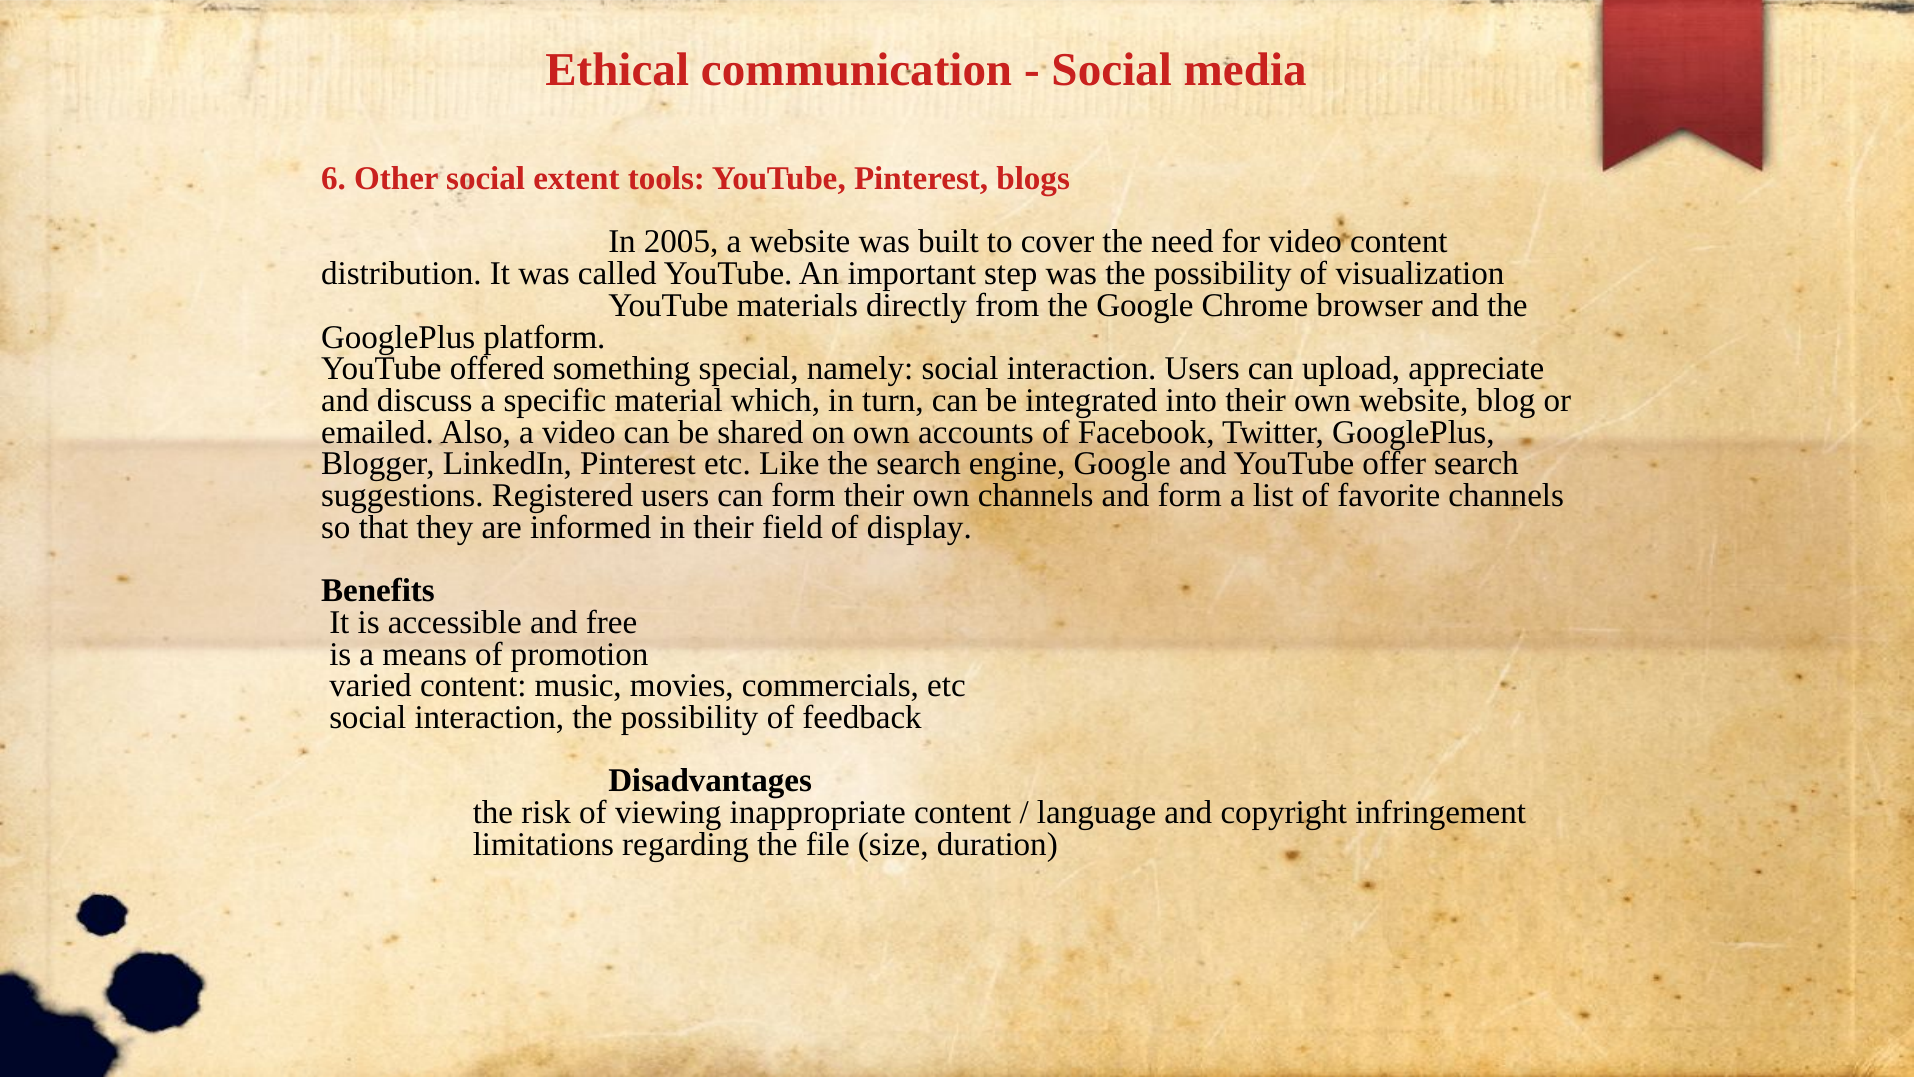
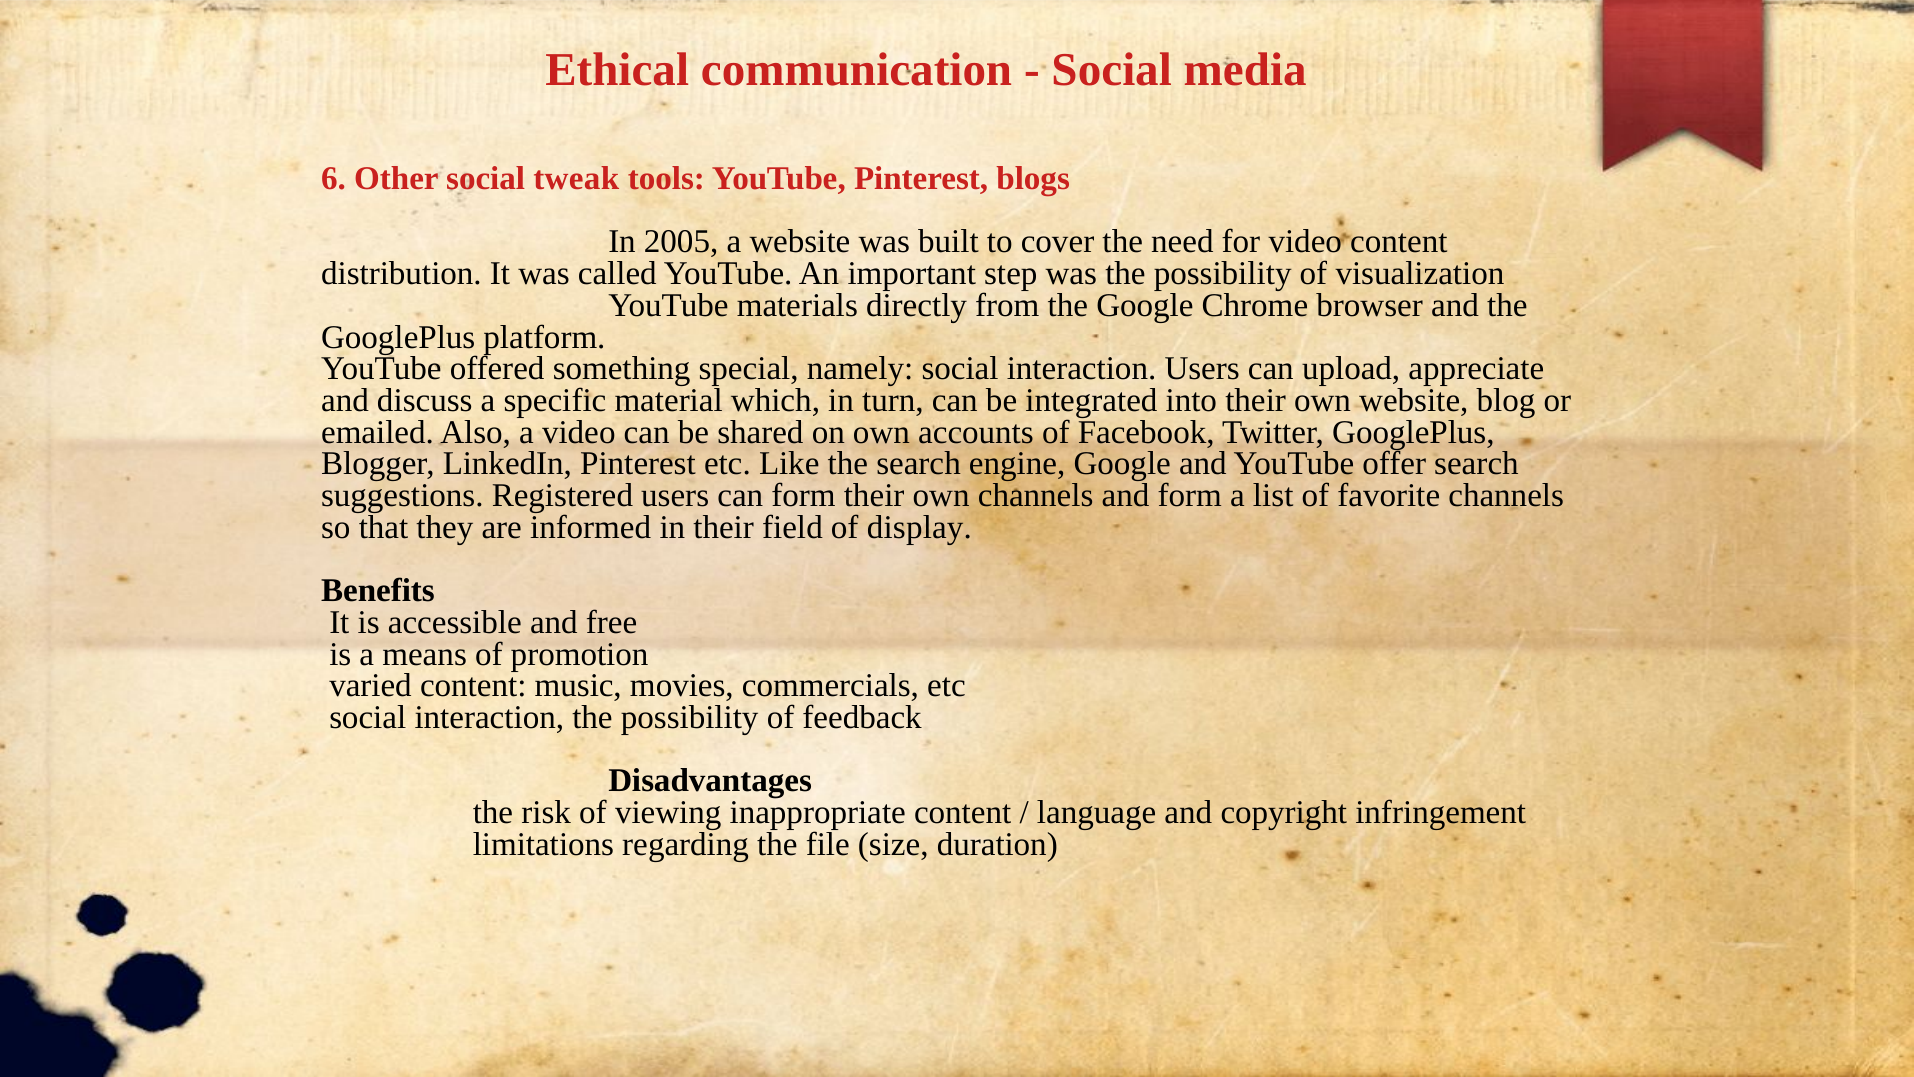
extent: extent -> tweak (576, 179)
